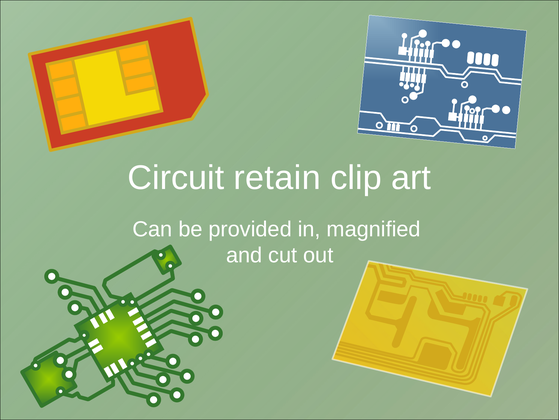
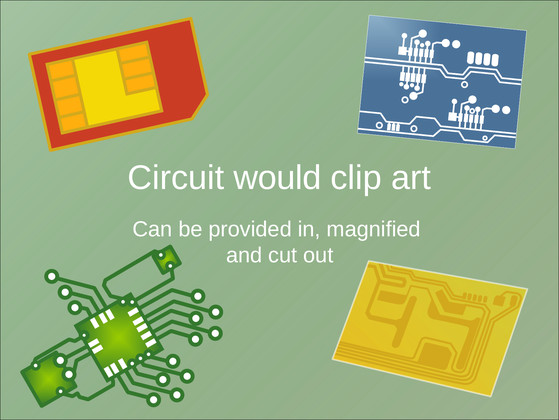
retain: retain -> would (277, 178)
